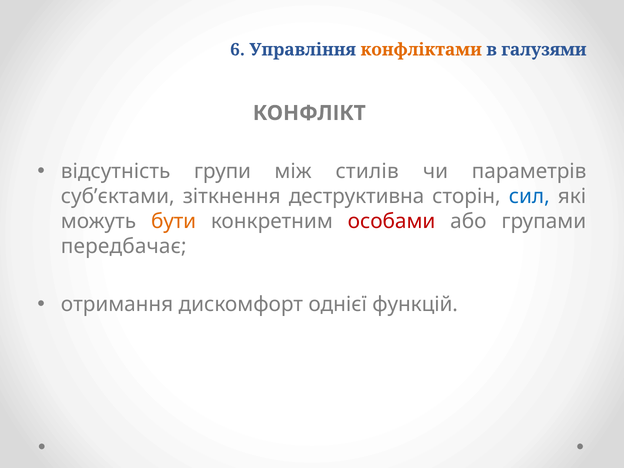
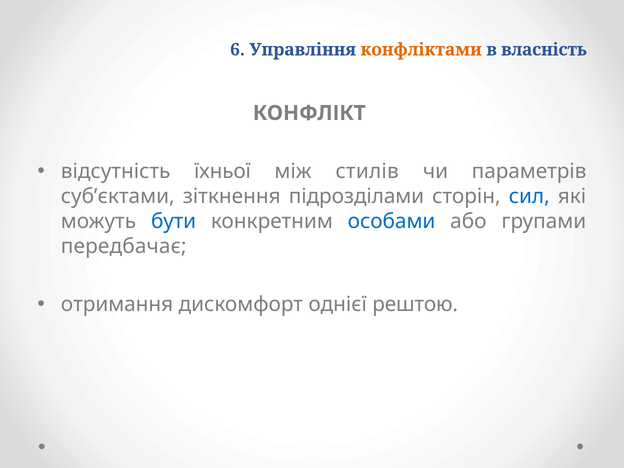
галузями: галузями -> власність (544, 50)
групи: групи -> їхньої (222, 171)
деструктивна: деструктивна -> підрозділами (356, 196)
бути colour: orange -> blue (174, 221)
особами colour: red -> blue (392, 221)
функцій: функцій -> рештою (415, 304)
